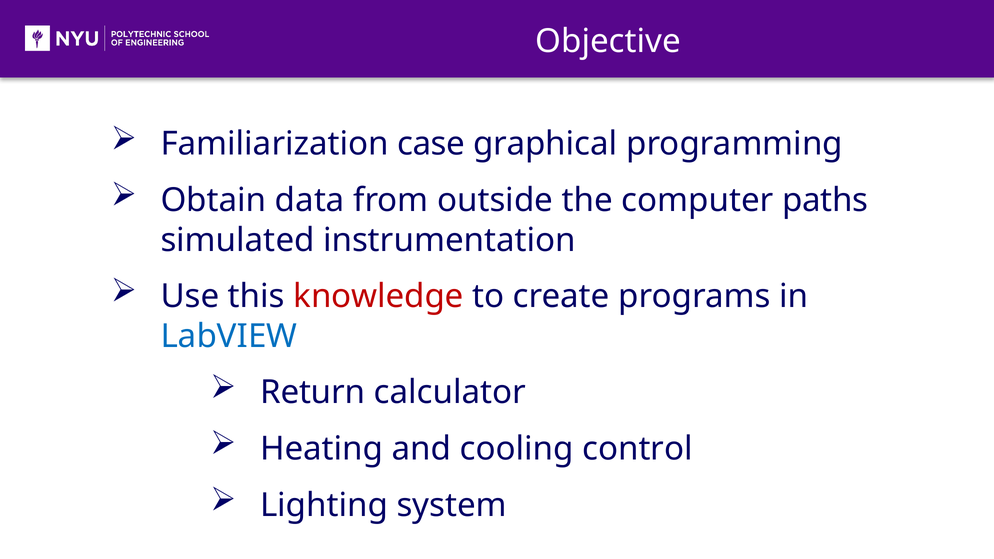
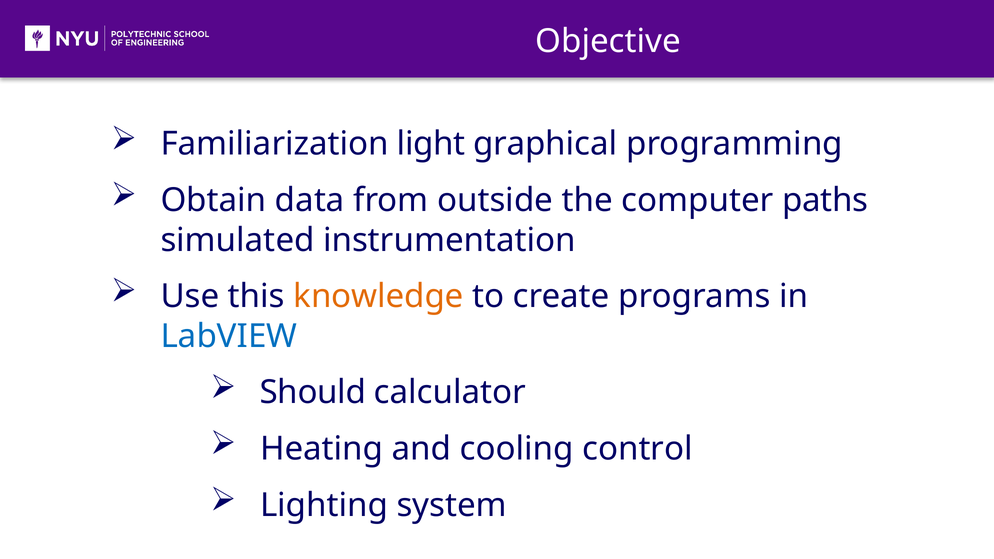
case: case -> light (431, 144)
knowledge colour: red -> orange (379, 297)
Return: Return -> Should (313, 393)
